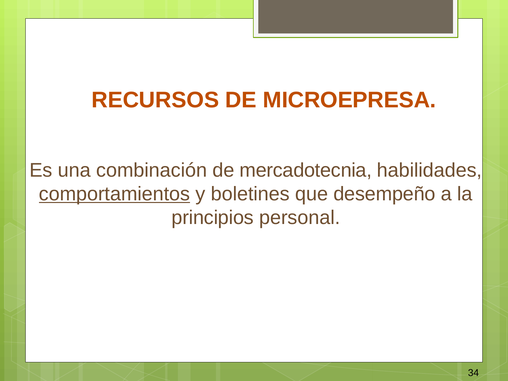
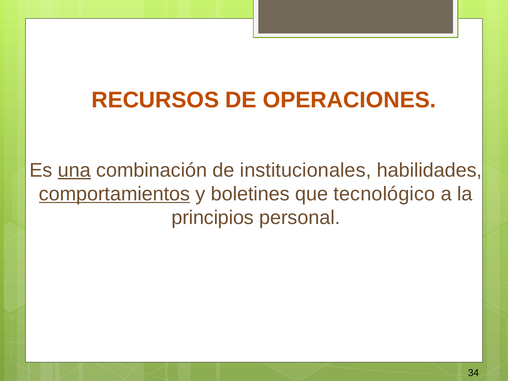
MICROEPRESA: MICROEPRESA -> OPERACIONES (350, 100)
una underline: none -> present (74, 170)
mercadotecnia: mercadotecnia -> institucionales (306, 170)
desempeño: desempeño -> tecnológico (384, 194)
